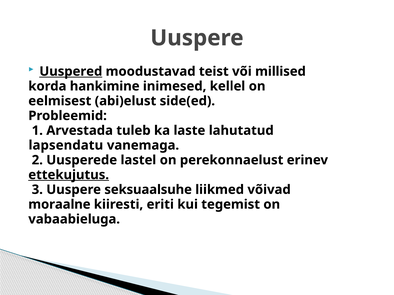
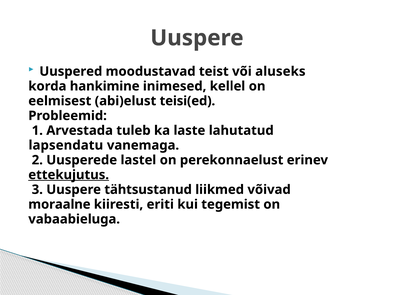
Uuspered underline: present -> none (71, 72)
millised: millised -> aluseks (280, 72)
side(ed: side(ed -> teisi(ed (187, 101)
seksuaalsuhe: seksuaalsuhe -> tähtsustanud (148, 190)
